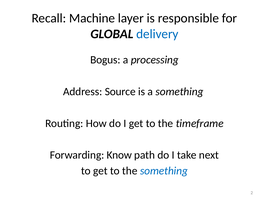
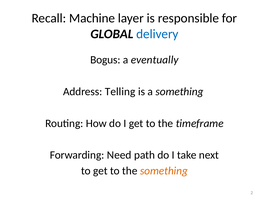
processing: processing -> eventually (155, 60)
Source: Source -> Telling (120, 91)
Know: Know -> Need (119, 155)
something colour: blue -> orange (164, 171)
